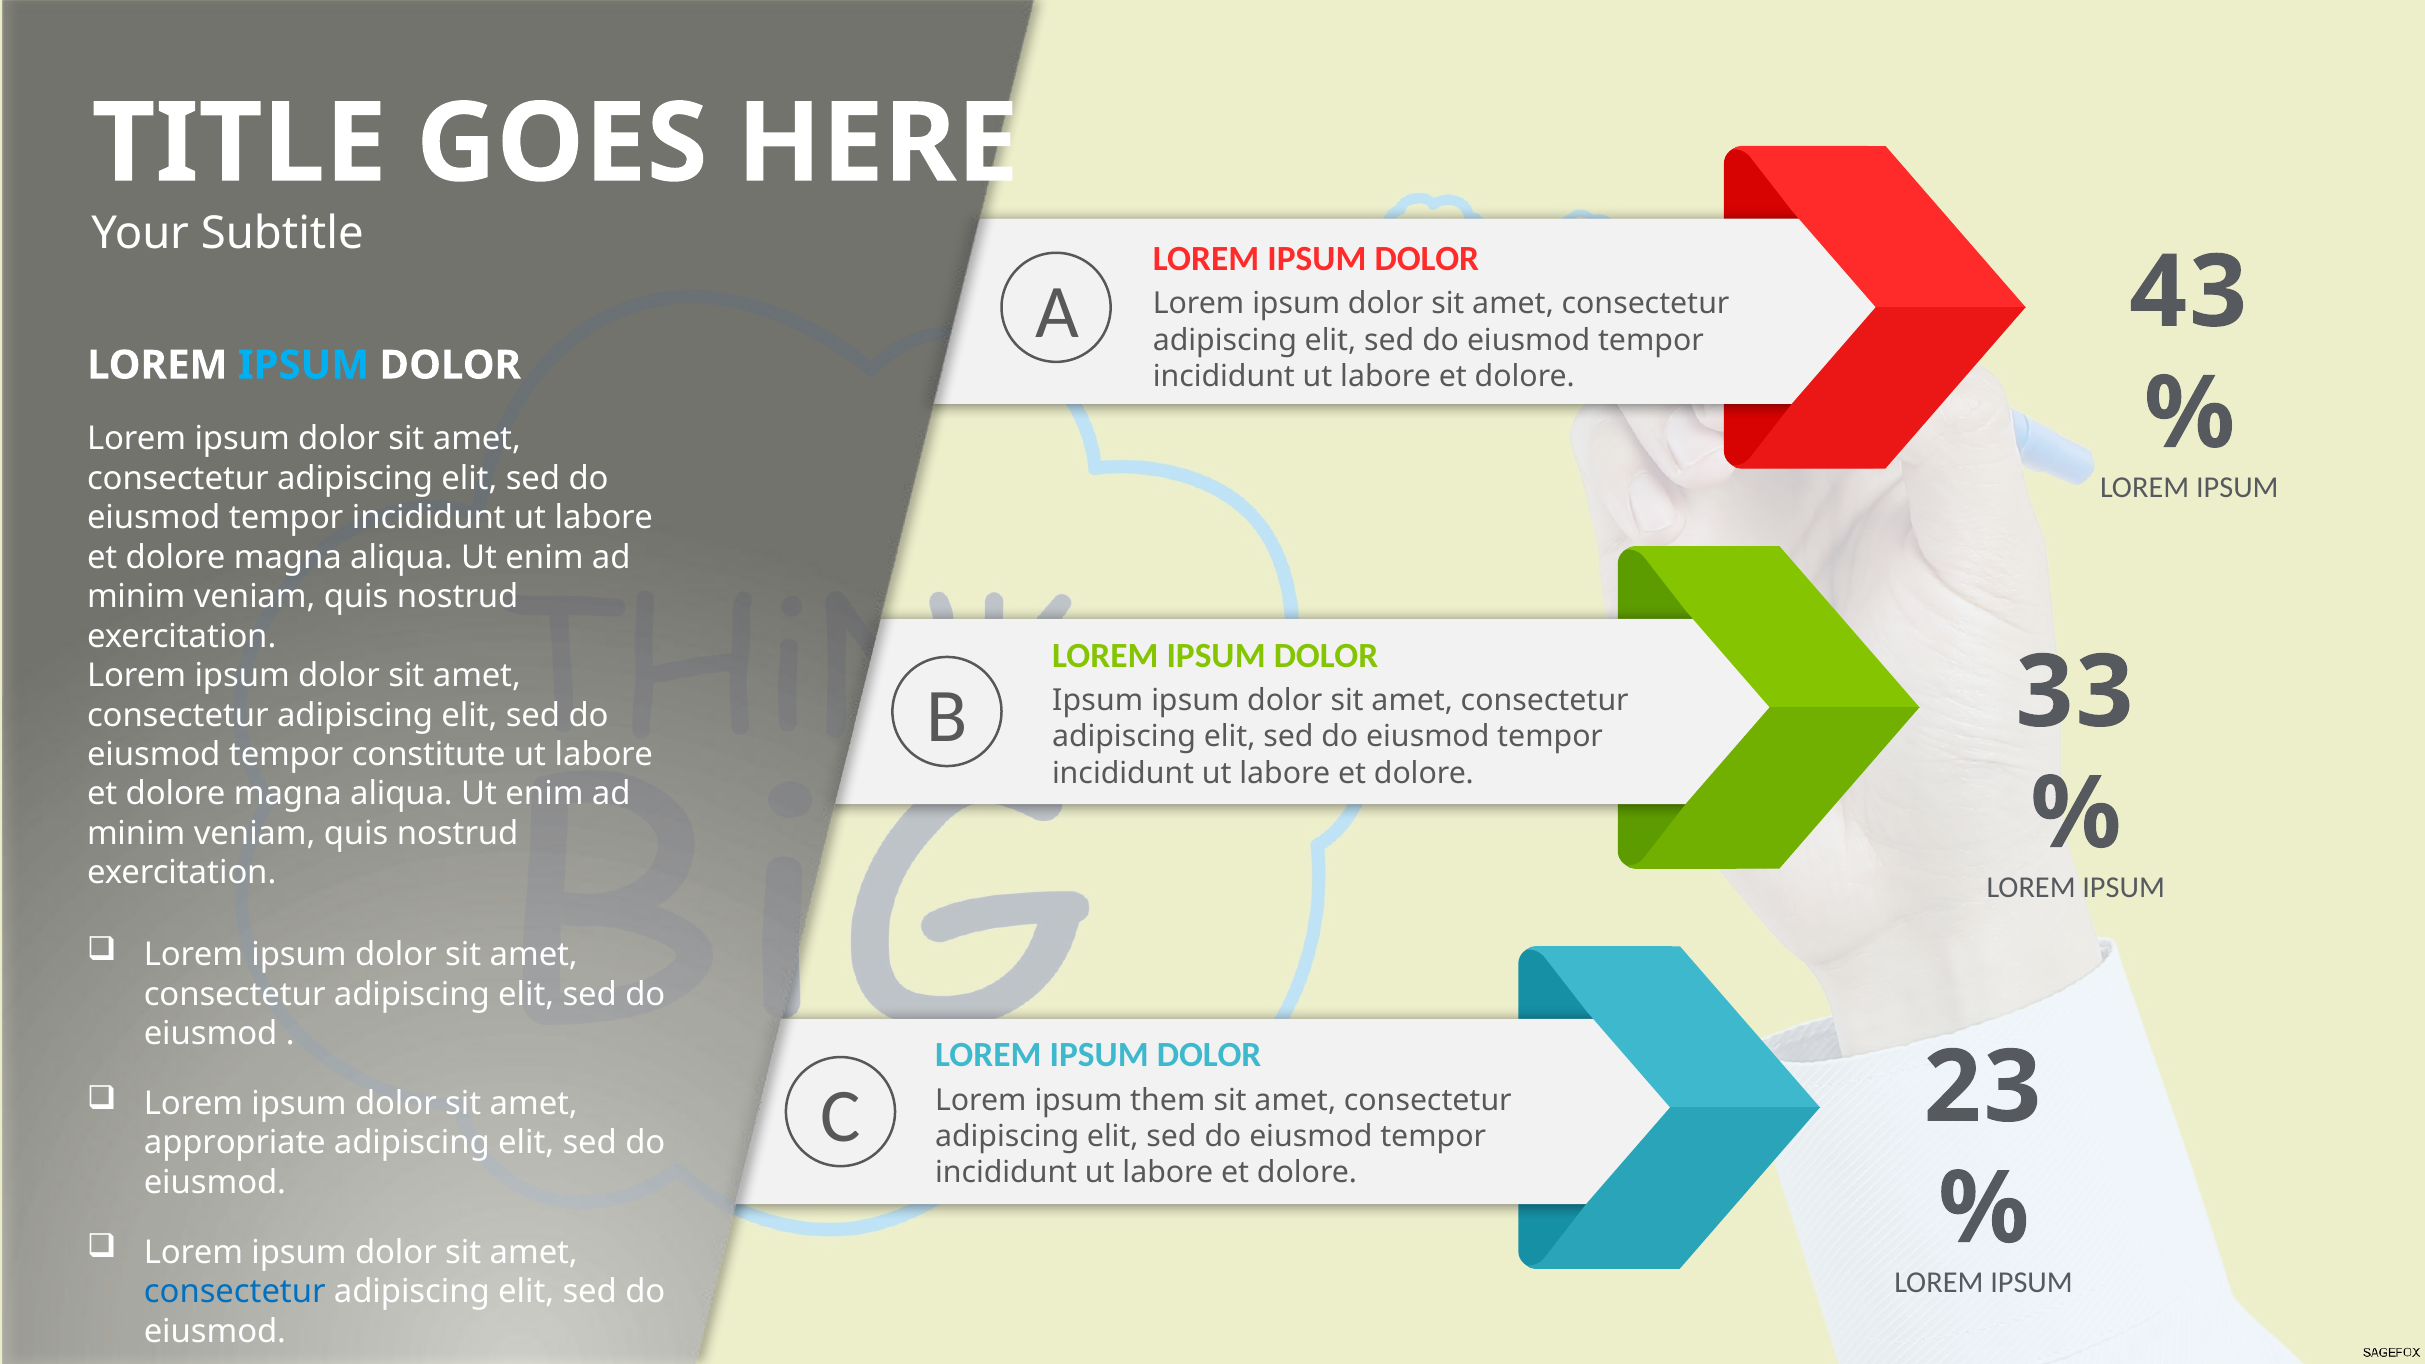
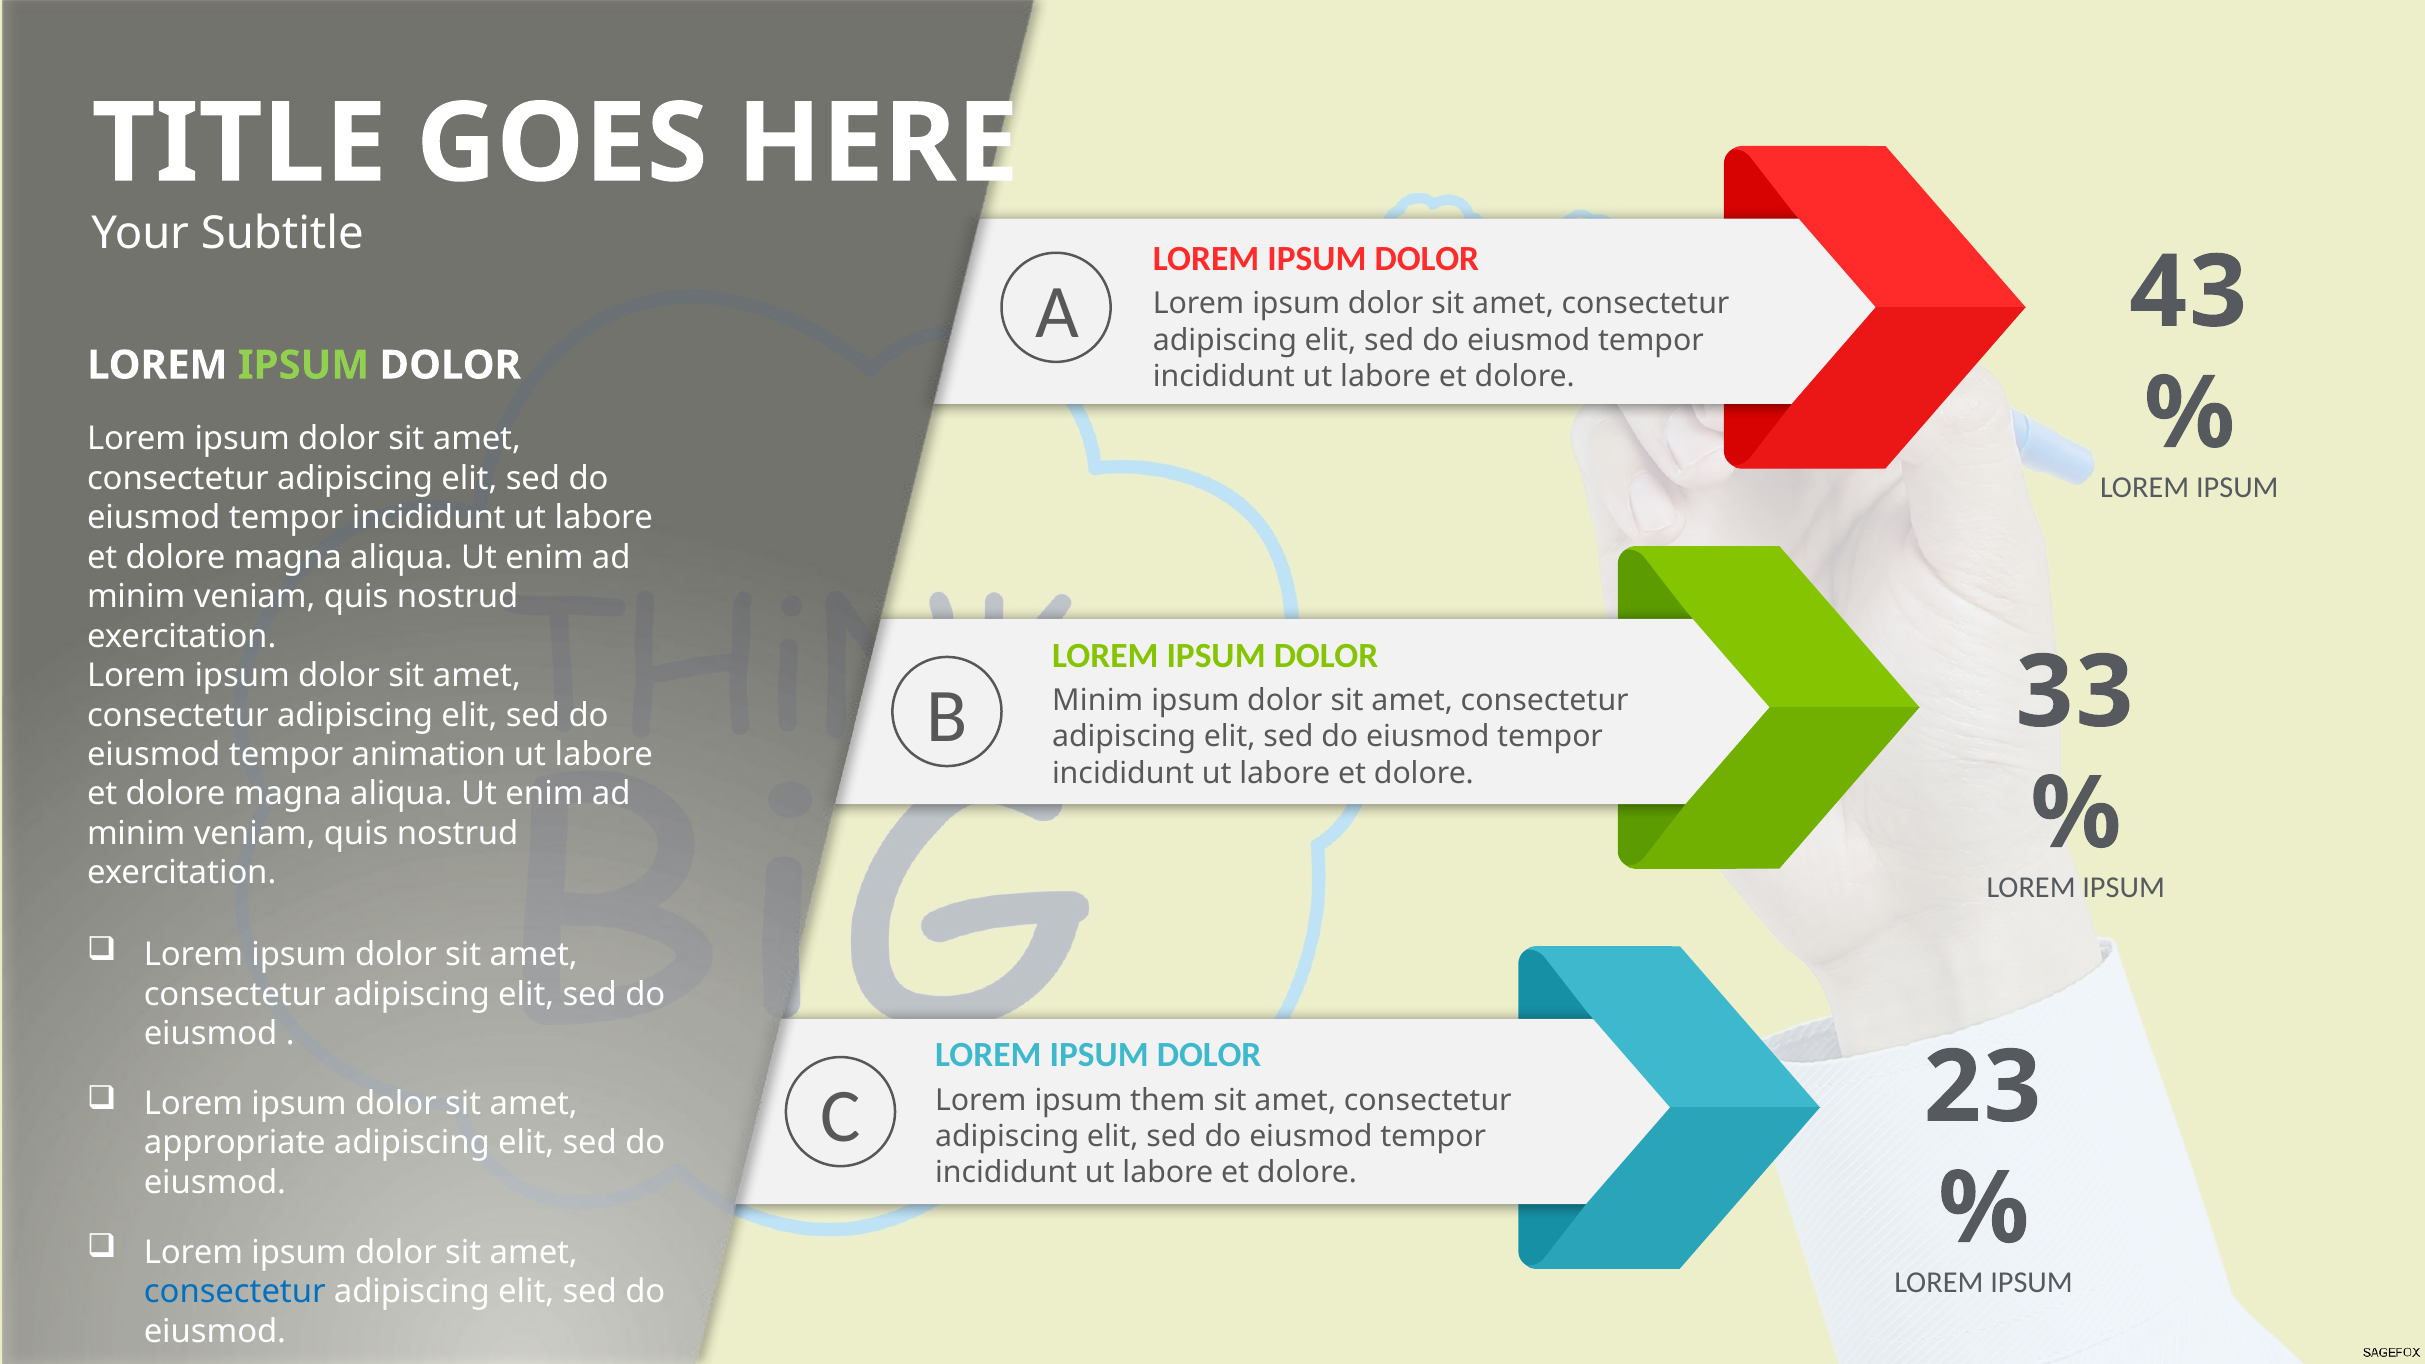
IPSUM colour: light blue -> light green (304, 365)
Ipsum: Ipsum -> Minim (1098, 701)
constitute: constitute -> animation (429, 755)
